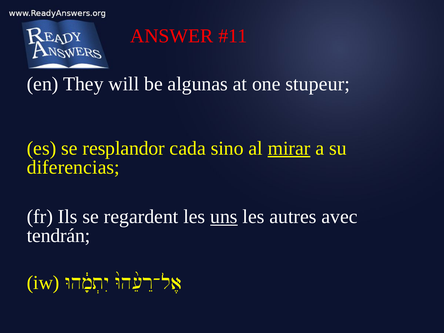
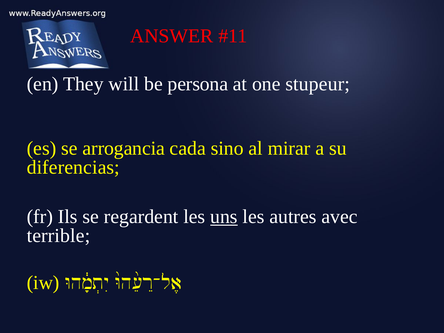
algunas: algunas -> persona (198, 84)
resplandor: resplandor -> arrogancia (124, 148)
mirar underline: present -> none (289, 148)
tendrán: tendrán -> terrible (58, 236)
